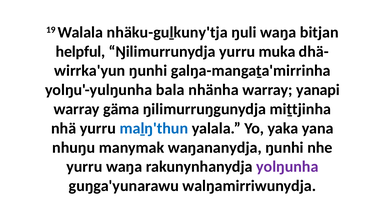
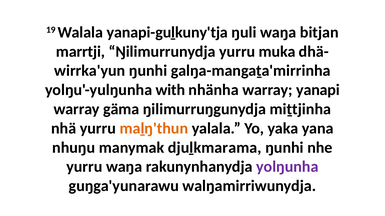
nhäku-guḻkuny'tja: nhäku-guḻkuny'tja -> yanapi-guḻkuny'tja (167, 32)
helpful: helpful -> marrtji (80, 52)
bala: bala -> with (170, 90)
maḻŋ'thun colour: blue -> orange (154, 129)
waŋananydja: waŋananydja -> djuḻkmarama (215, 148)
